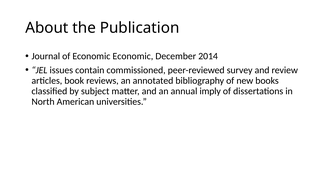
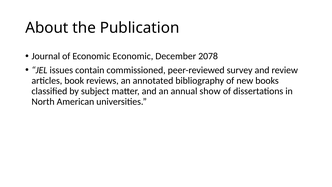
2014: 2014 -> 2078 (208, 56)
imply: imply -> show (210, 91)
